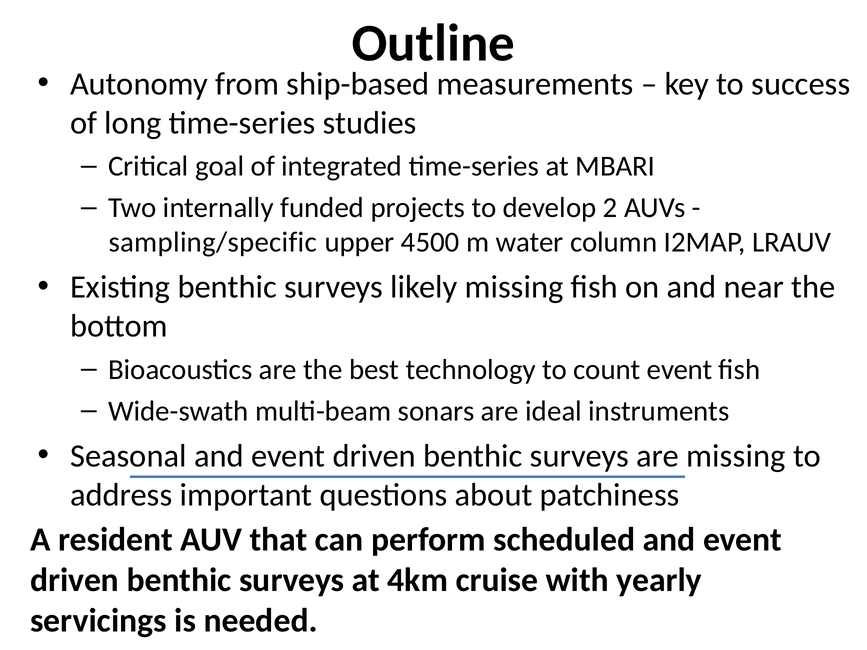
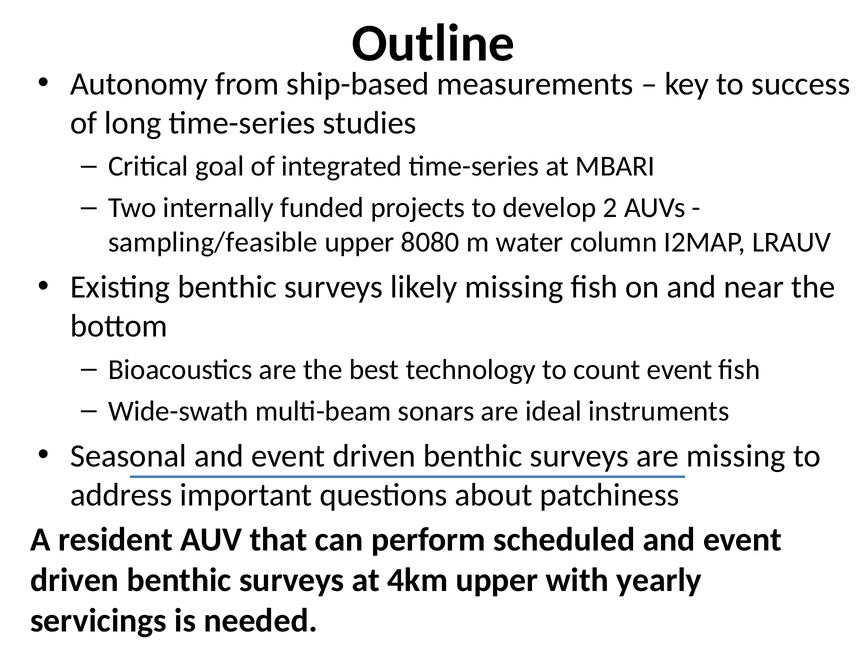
sampling/specific: sampling/specific -> sampling/feasible (213, 242)
4500: 4500 -> 8080 (430, 242)
4km cruise: cruise -> upper (497, 580)
